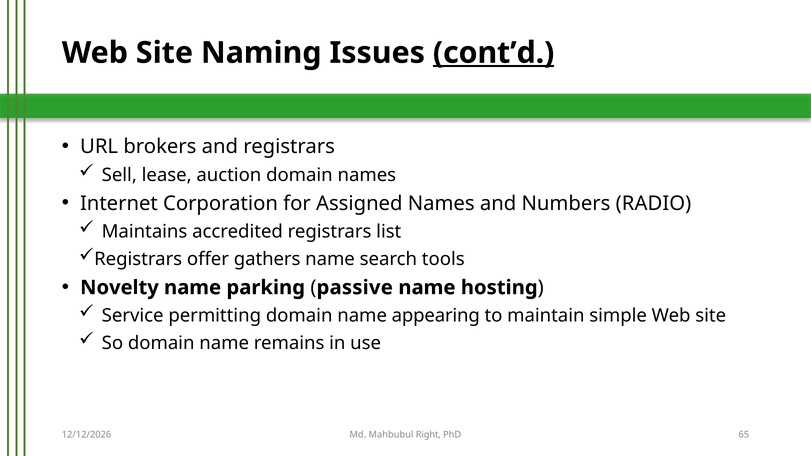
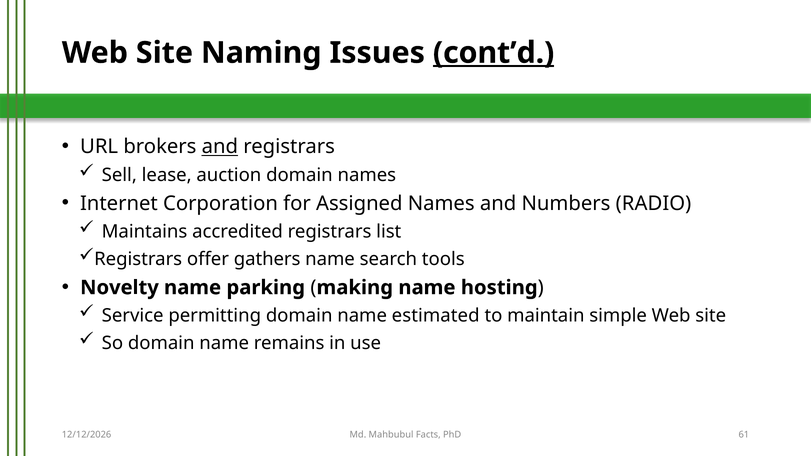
and underline: none -> present (220, 147)
passive: passive -> making (355, 288)
appearing: appearing -> estimated (436, 316)
Right: Right -> Facts (428, 435)
65: 65 -> 61 (744, 435)
